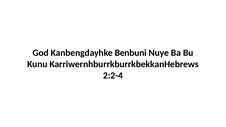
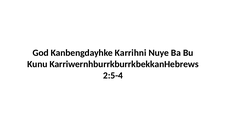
Benbuni: Benbuni -> Karrihni (131, 53)
2:2-4: 2:2-4 -> 2:5-4 (113, 76)
